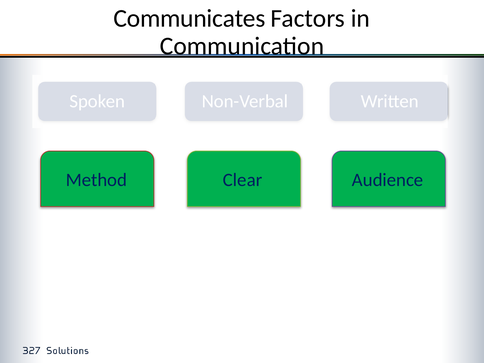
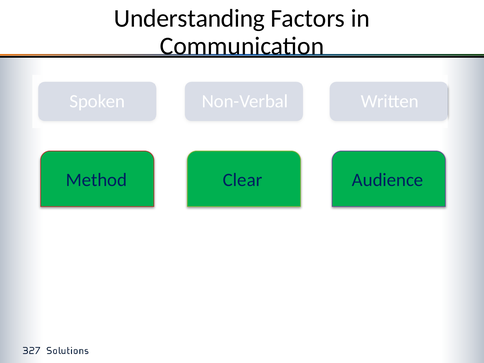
Communicates: Communicates -> Understanding (189, 18)
